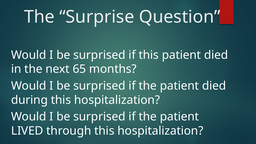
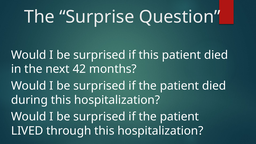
65: 65 -> 42 (79, 69)
